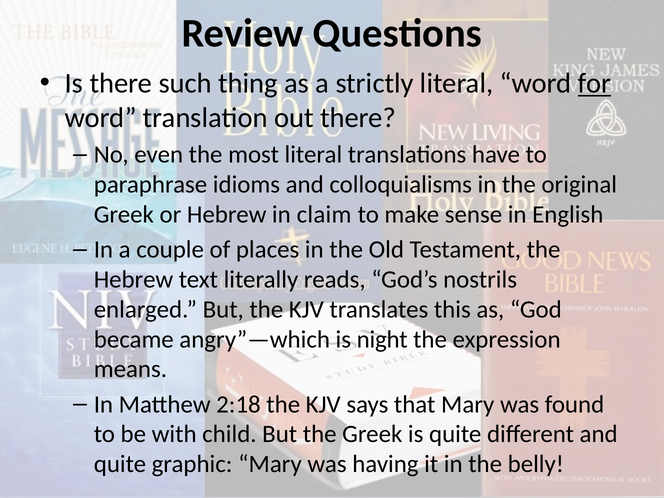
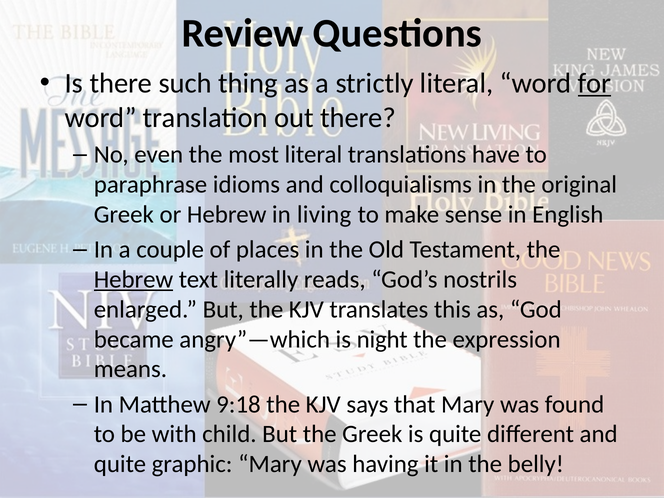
claim: claim -> living (324, 215)
Hebrew underline: none -> present (134, 279)
2:18: 2:18 -> 9:18 (238, 404)
